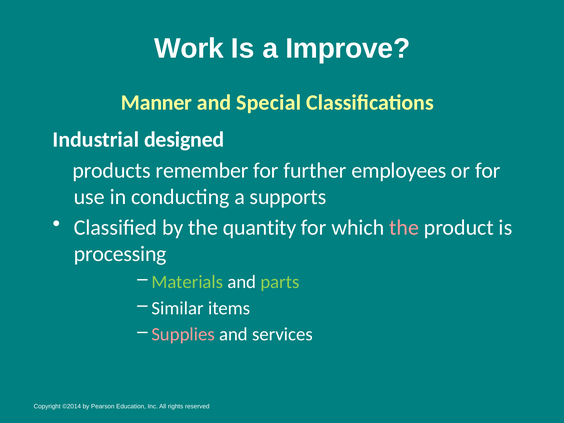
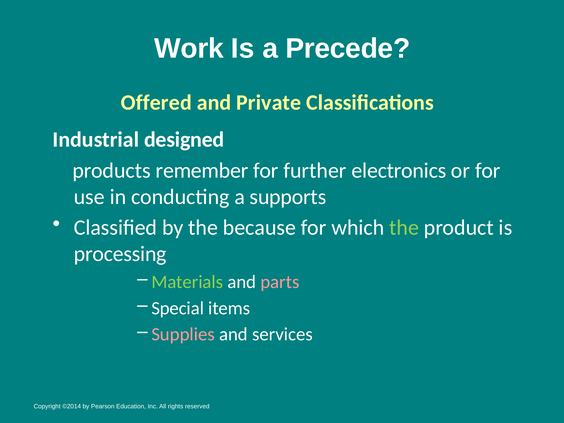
Improve: Improve -> Precede (348, 48)
Manner: Manner -> Offered (156, 103)
Special: Special -> Private (269, 103)
employees: employees -> electronics (399, 170)
quantity: quantity -> because (259, 228)
the colour: pink -> light green (404, 228)
parts colour: light green -> pink (280, 282)
Similar: Similar -> Special (178, 308)
